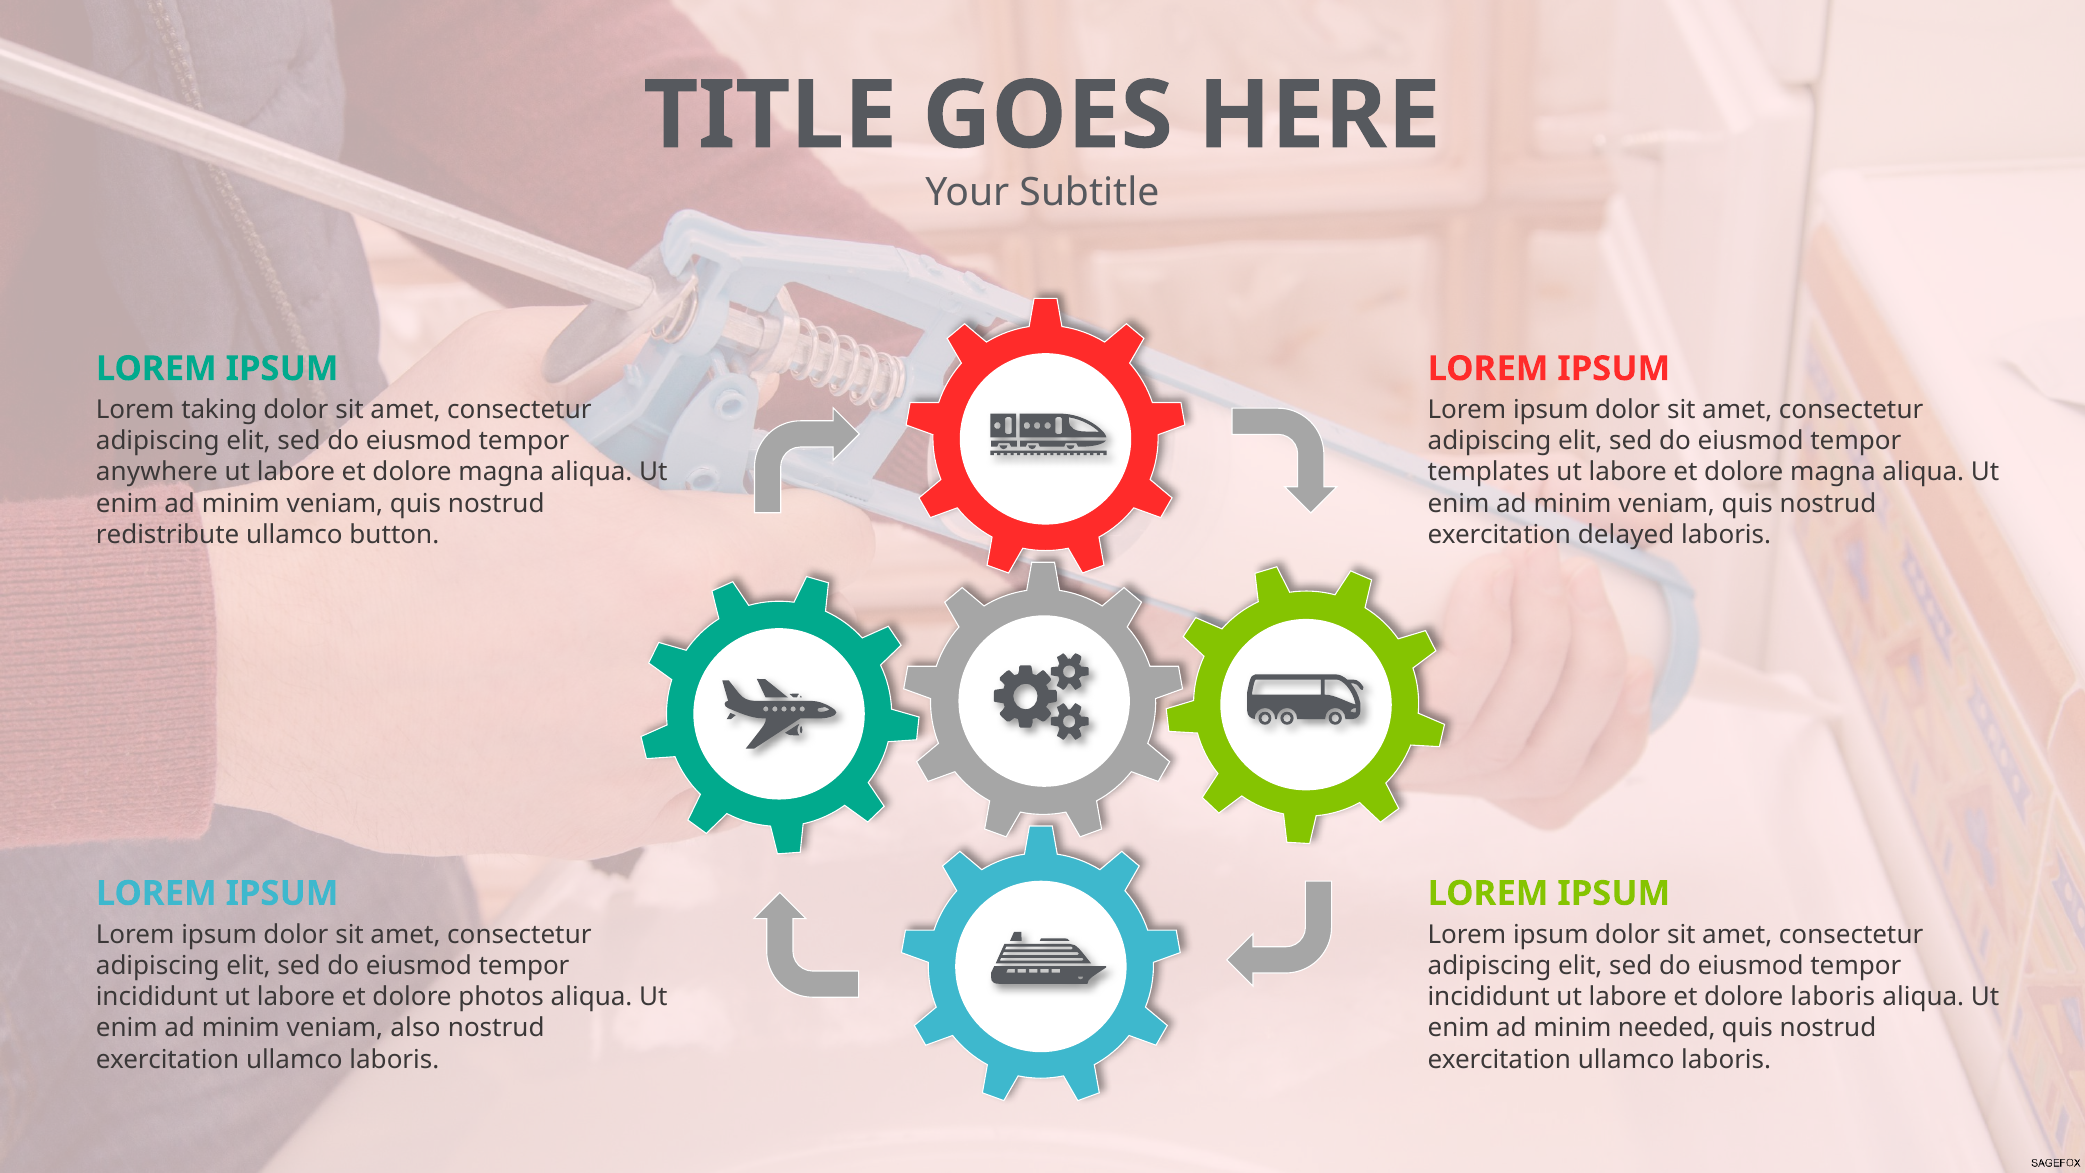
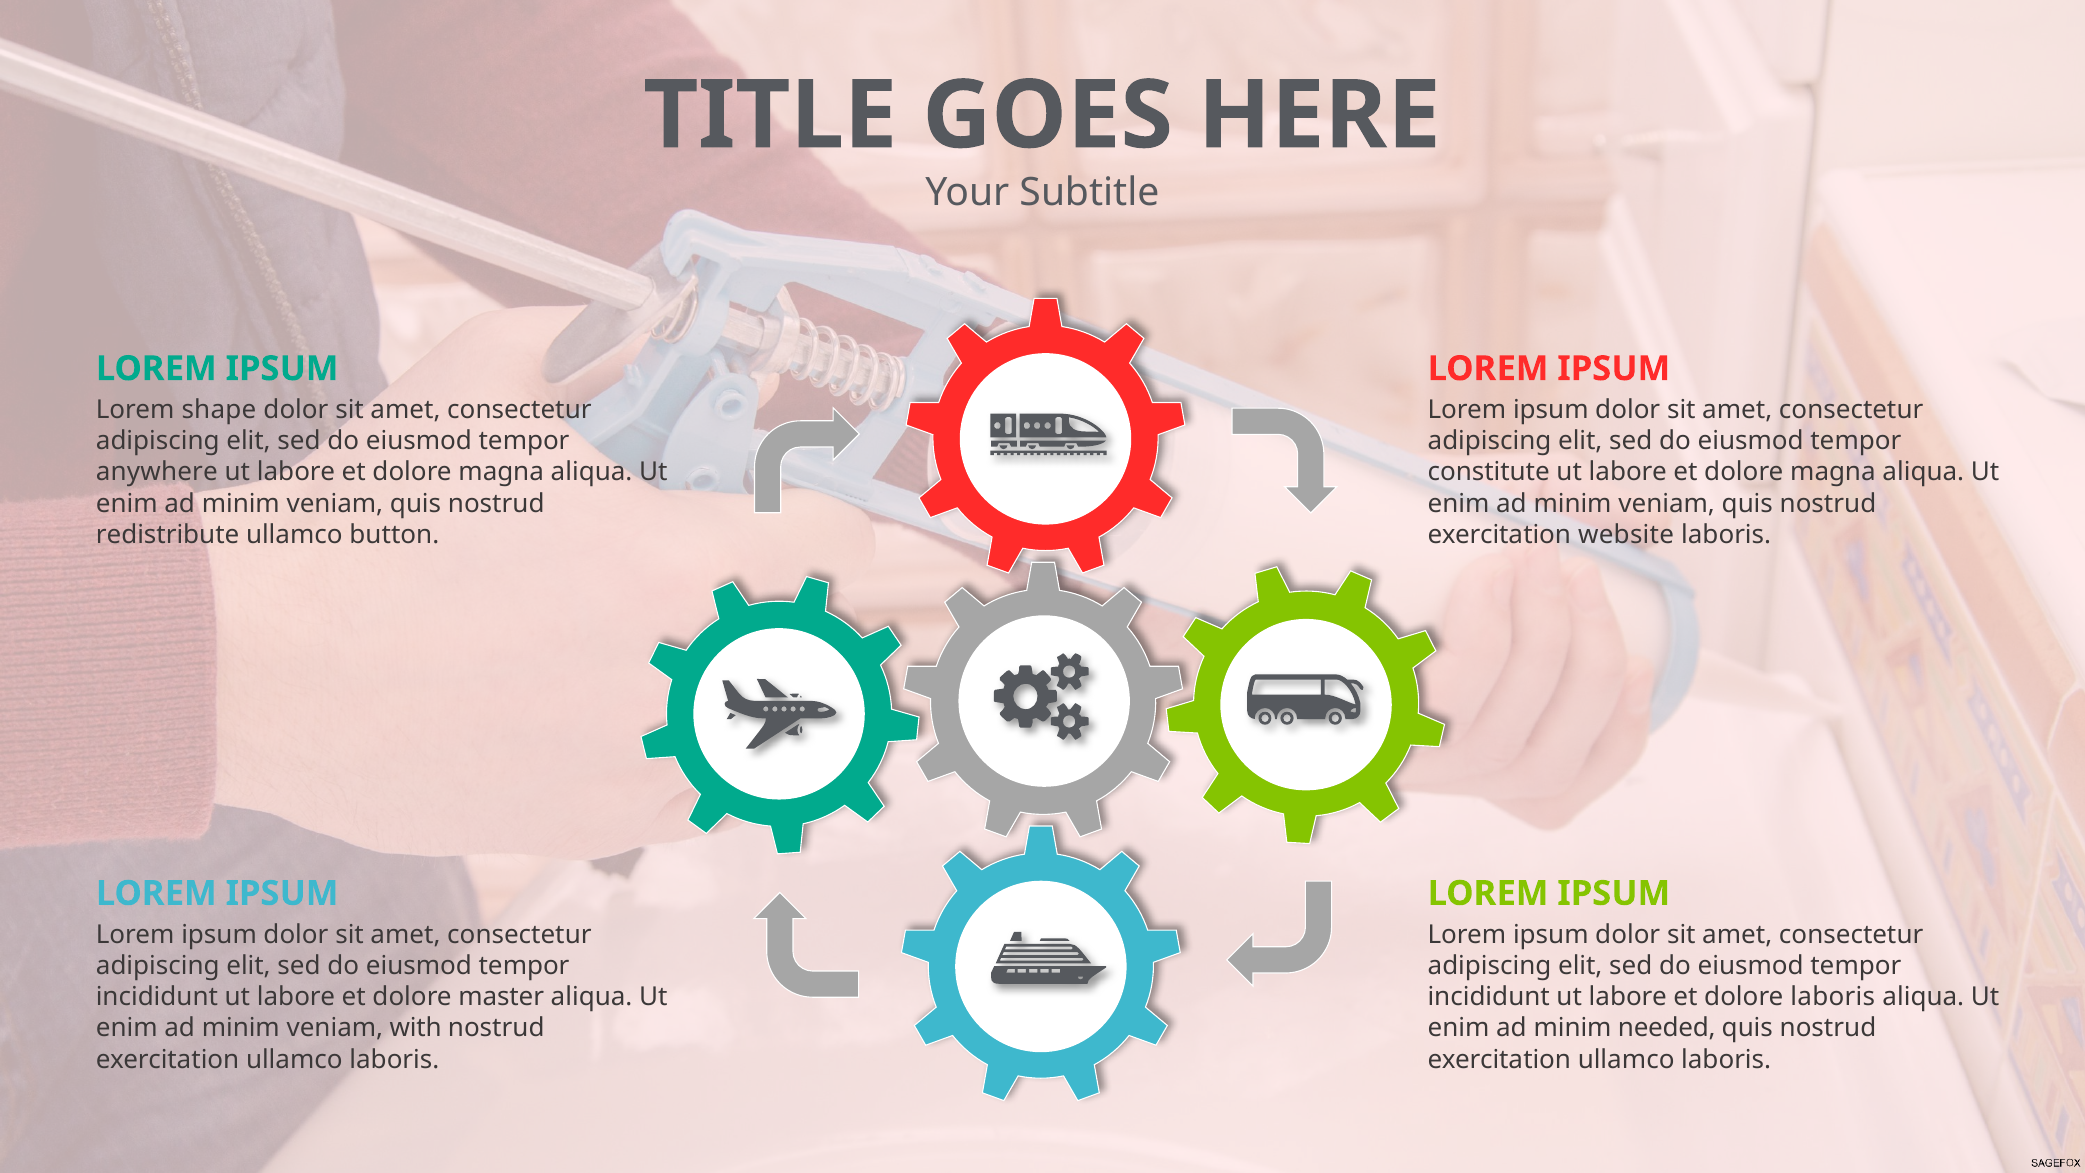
taking: taking -> shape (219, 410)
templates: templates -> constitute (1489, 472)
delayed: delayed -> website (1626, 535)
photos: photos -> master (501, 997)
also: also -> with (416, 1028)
